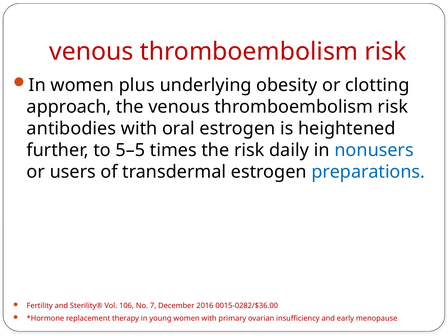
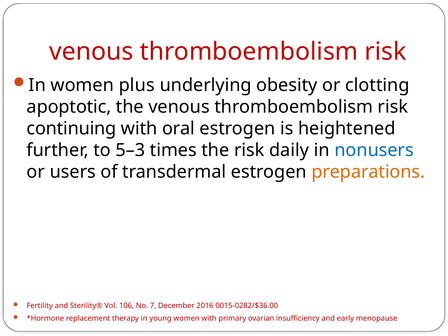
approach: approach -> apoptotic (69, 107)
antibodies: antibodies -> continuing (72, 129)
5–5: 5–5 -> 5–3 (130, 150)
preparations colour: blue -> orange (368, 172)
